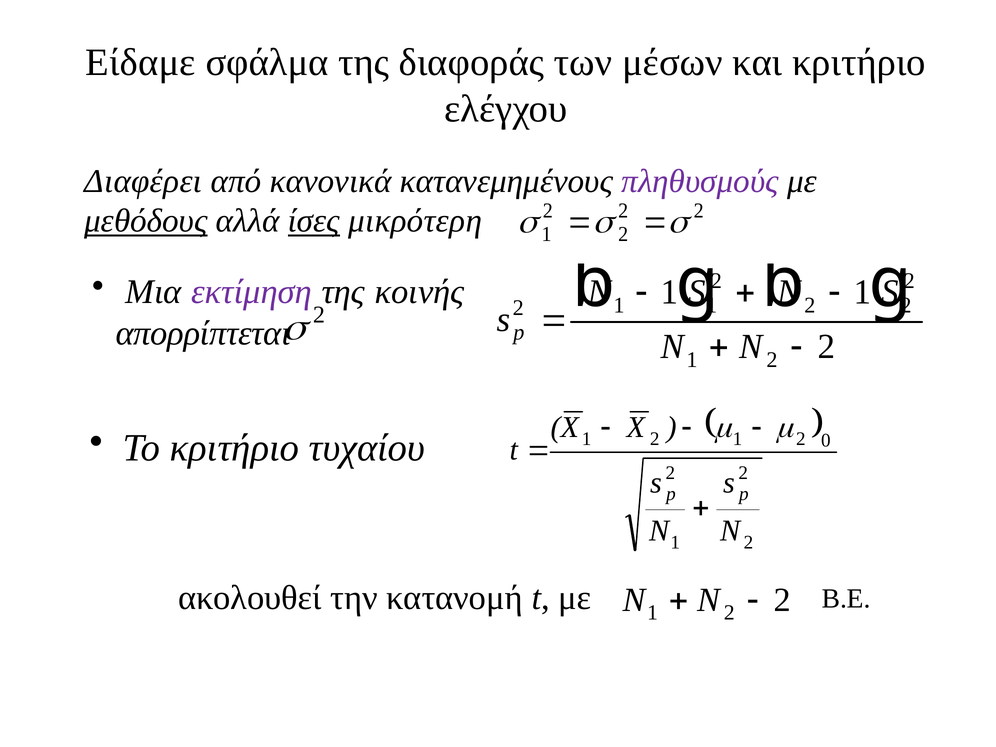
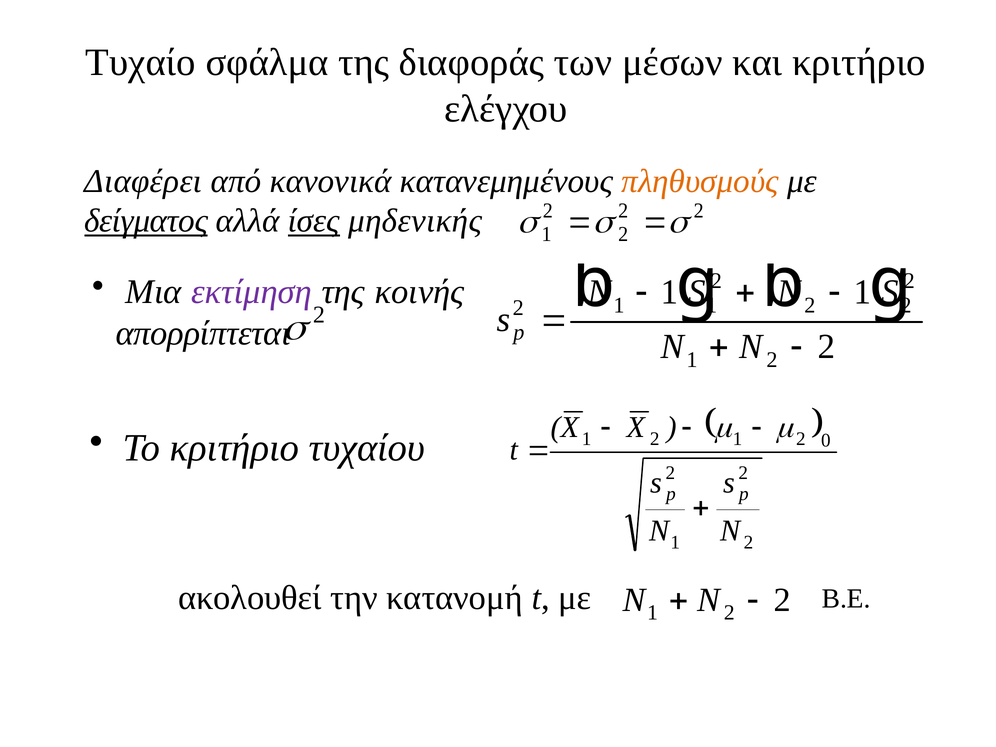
Είδαμε: Είδαμε -> Τυχαίο (141, 63)
πληθυσμούς colour: purple -> orange (700, 181)
μεθόδους: μεθόδους -> δείγματος (146, 221)
μικρότερη: μικρότερη -> μηδενικής (415, 221)
